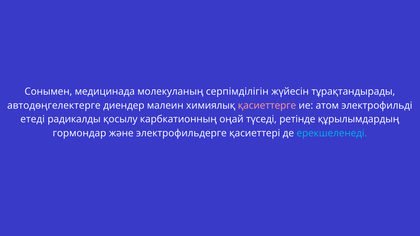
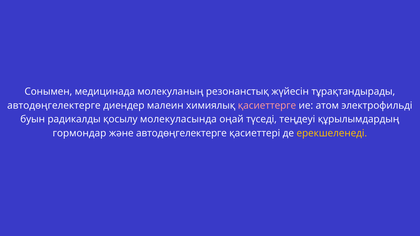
серпімділігін: серпімділігін -> резонанстық (237, 92)
етеді: етеді -> буын (33, 120)
карбкатионның: карбкатионның -> молекуласында (178, 120)
ретінде: ретінде -> теңдеуі (297, 120)
және электрофильдерге: электрофильдерге -> автодөңгелектерге (181, 133)
ерекшеленеді colour: light blue -> yellow (332, 133)
